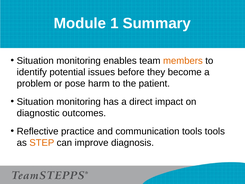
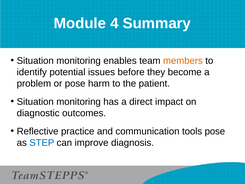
1: 1 -> 4 (114, 23)
tools tools: tools -> pose (215, 131)
STEP colour: orange -> blue (42, 143)
